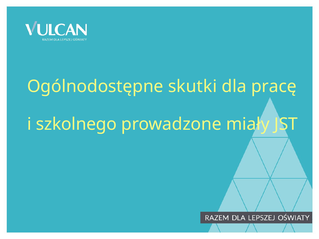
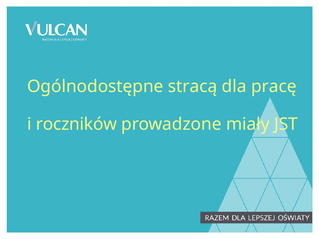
skutki: skutki -> stracą (193, 87)
szkolnego: szkolnego -> roczników (76, 124)
